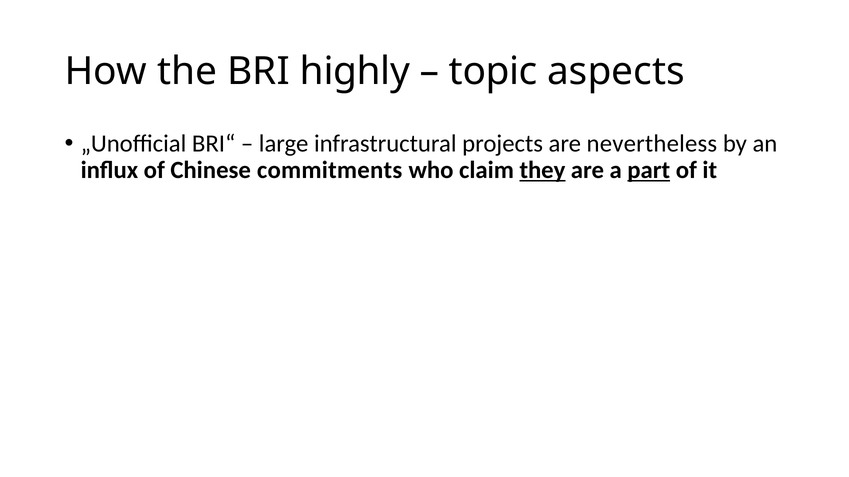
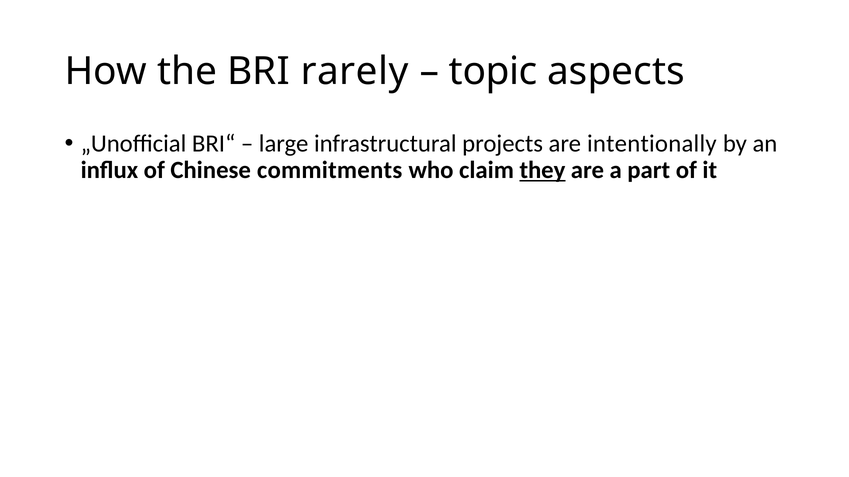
highly: highly -> rarely (355, 71)
nevertheless: nevertheless -> intentionally (652, 144)
part underline: present -> none (649, 170)
